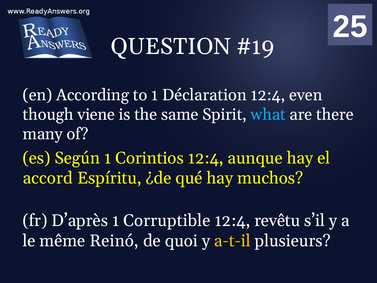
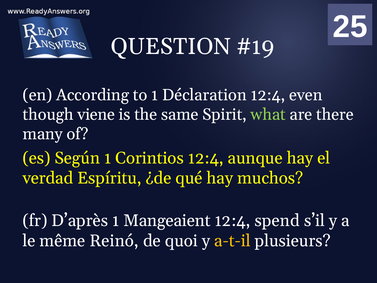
what colour: light blue -> light green (268, 114)
accord: accord -> verdad (48, 178)
Corruptible: Corruptible -> Mangeaient (167, 220)
revêtu: revêtu -> spend (277, 220)
